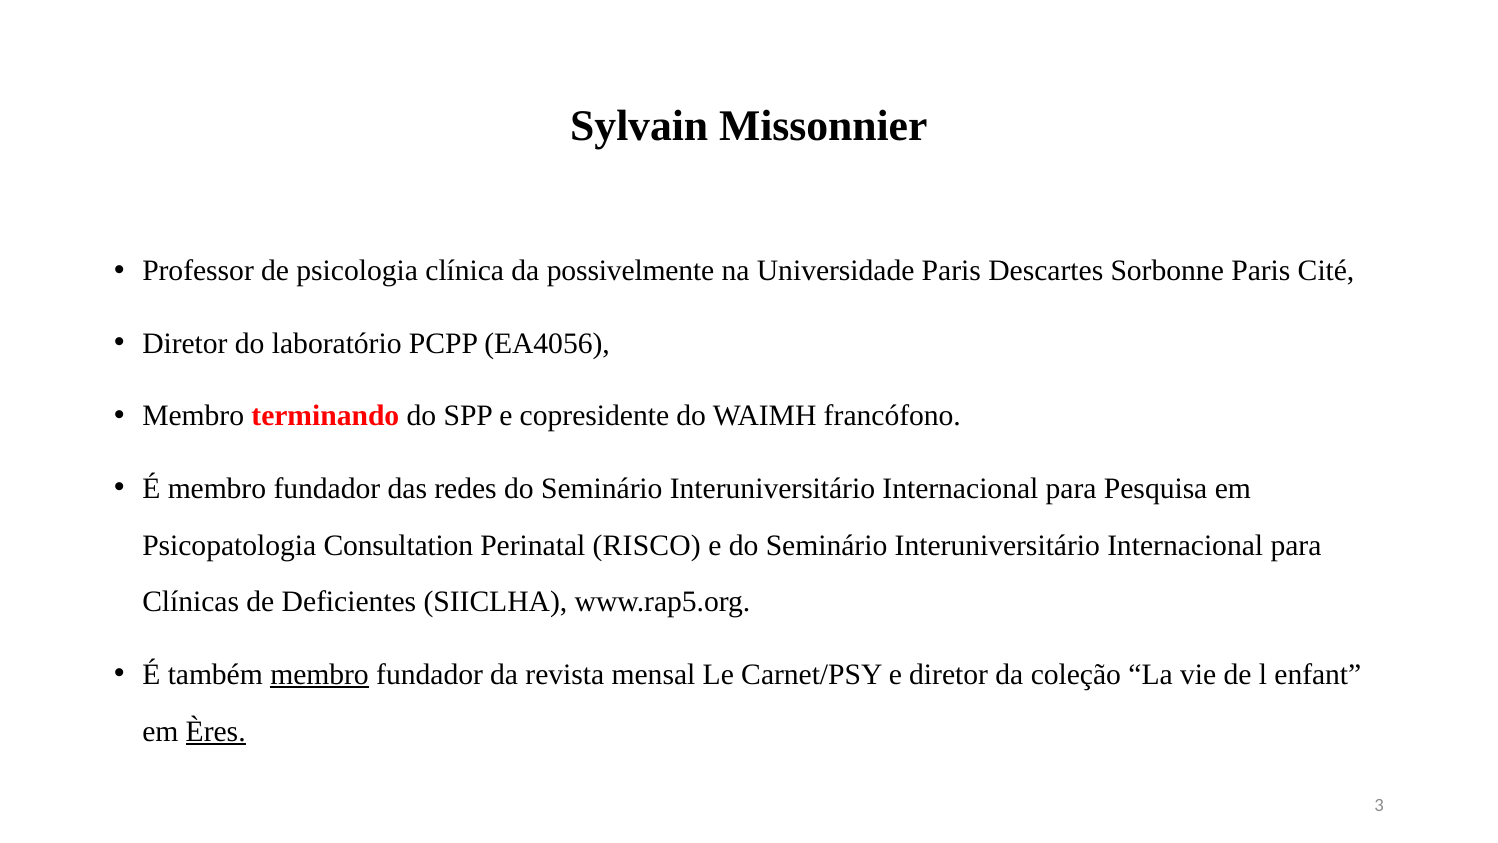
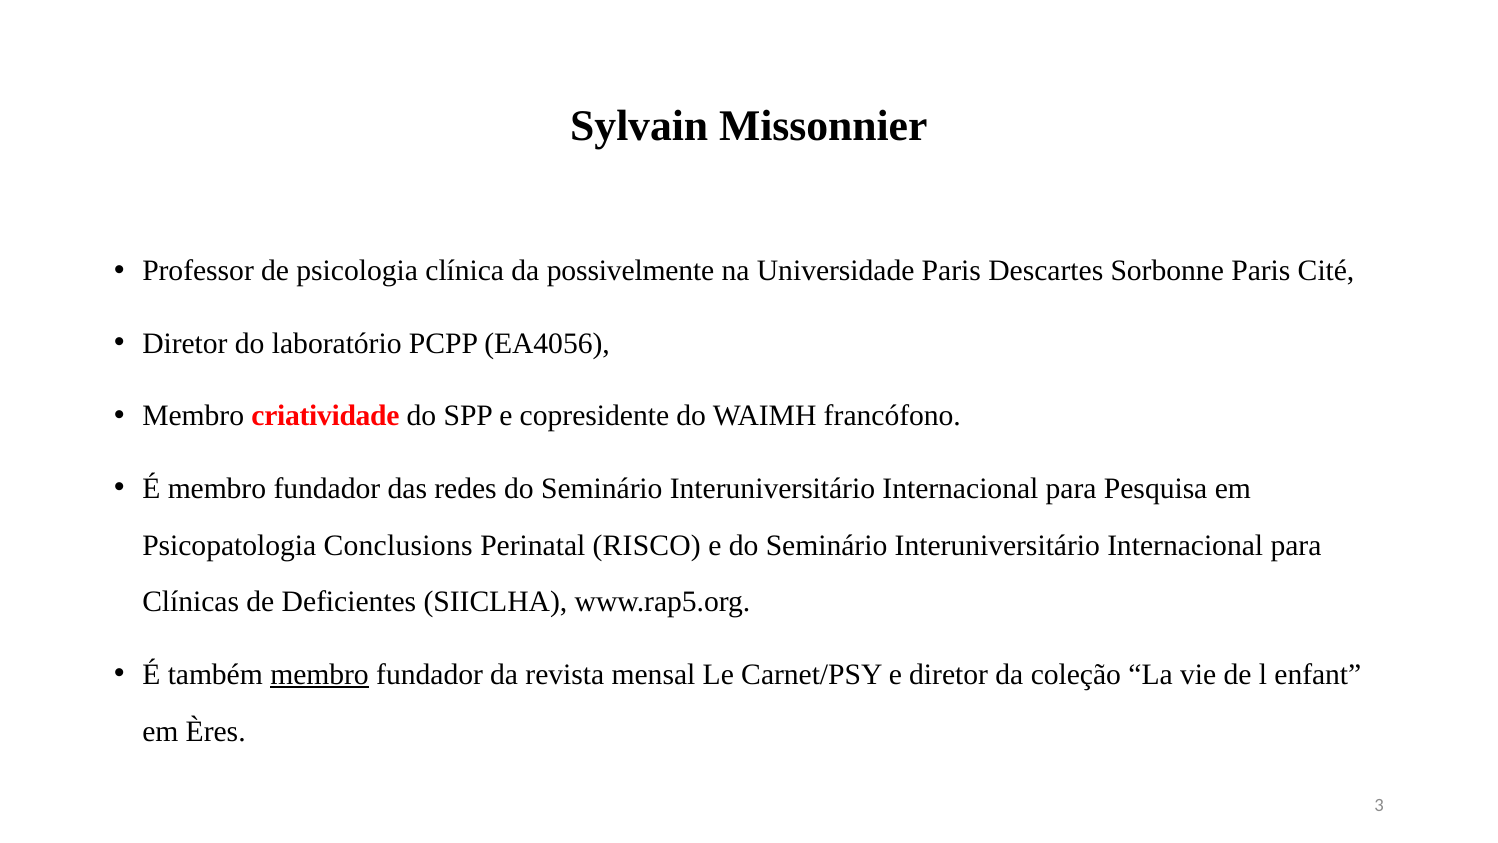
terminando: terminando -> criatividade (325, 416)
Consultation: Consultation -> Conclusions (398, 545)
Ères underline: present -> none (216, 731)
